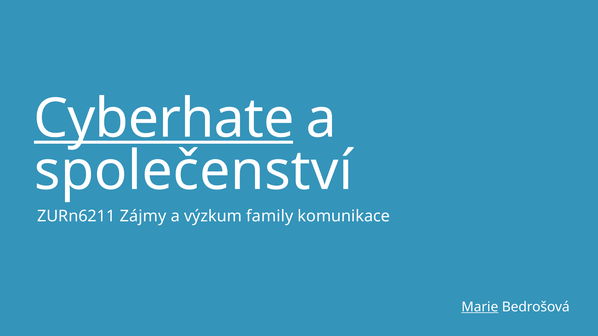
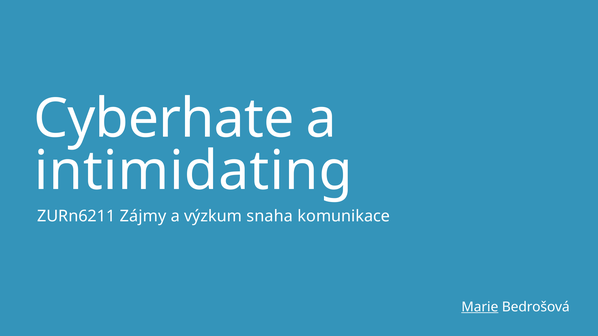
Cyberhate underline: present -> none (164, 119)
společenství: společenství -> intimidating (193, 171)
family: family -> snaha (270, 216)
